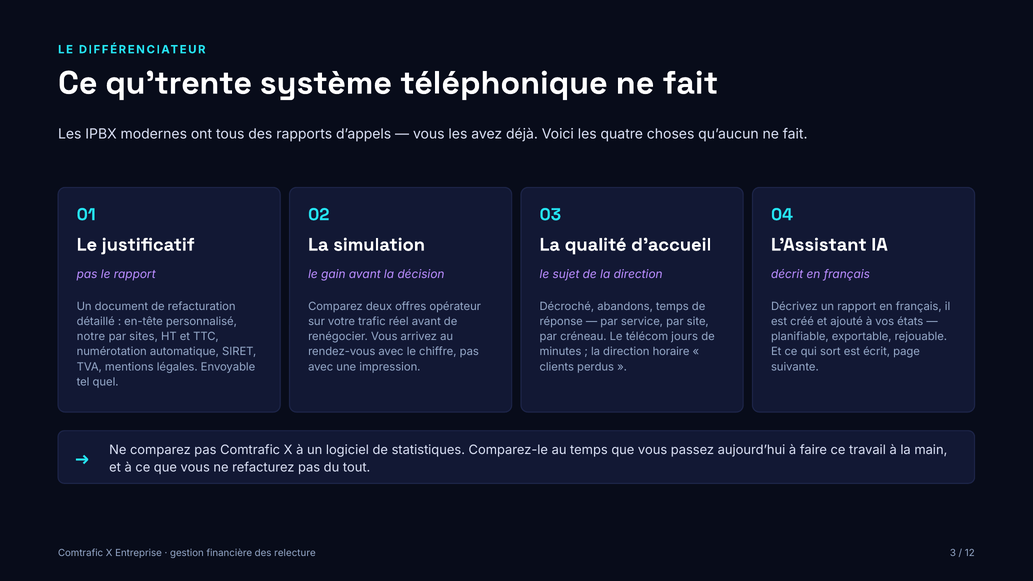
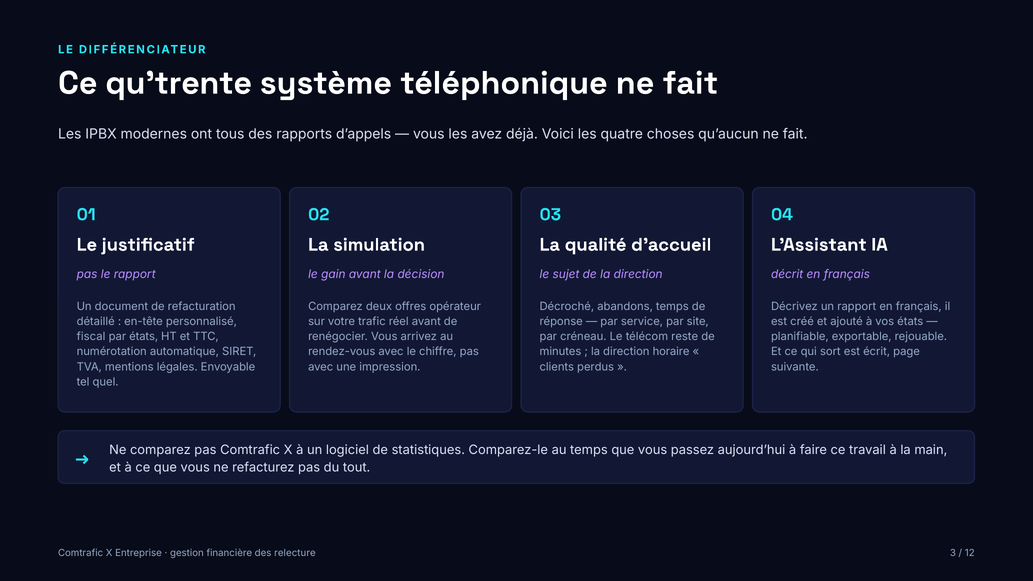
notre: notre -> fiscal (91, 337)
par sites: sites -> états (144, 337)
jours: jours -> reste (685, 337)
